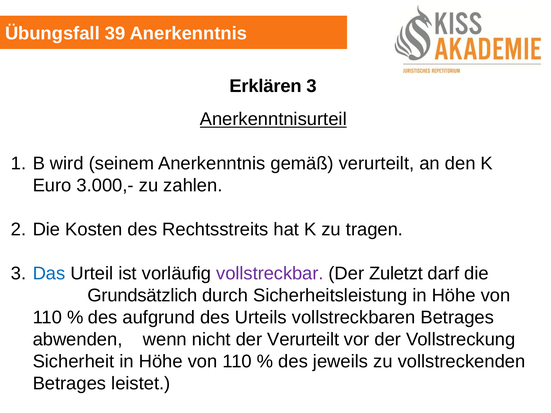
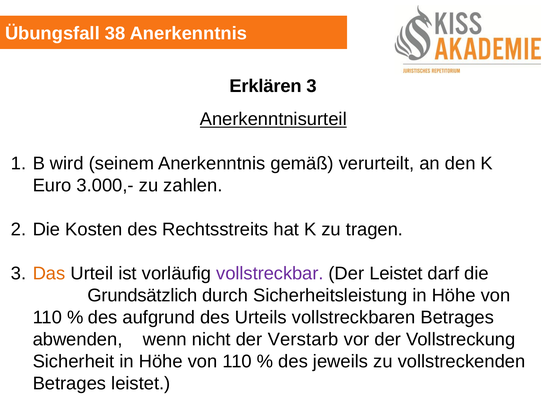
39: 39 -> 38 (115, 34)
Das colour: blue -> orange (49, 274)
Der Zuletzt: Zuletzt -> Leistet (396, 274)
der Verurteilt: Verurteilt -> Verstarb (303, 340)
